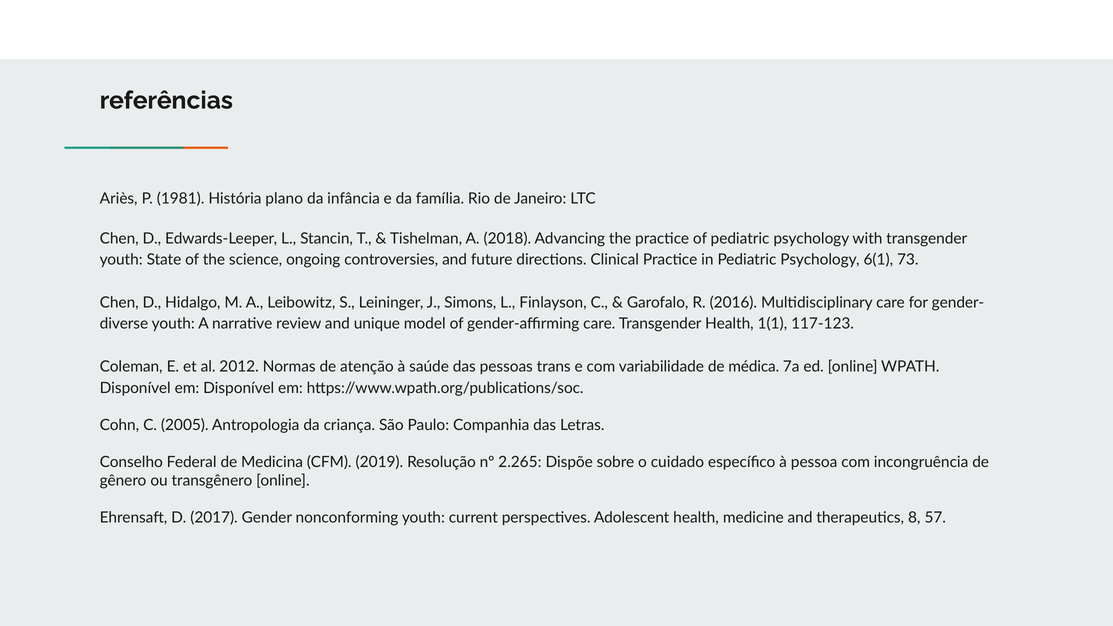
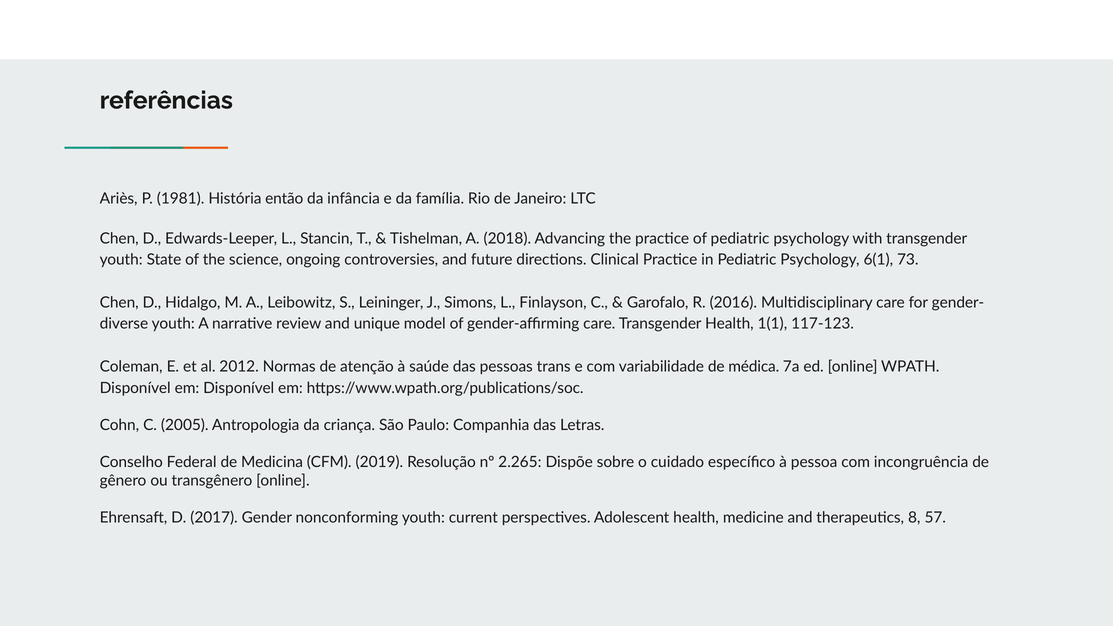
plano: plano -> então (284, 199)
